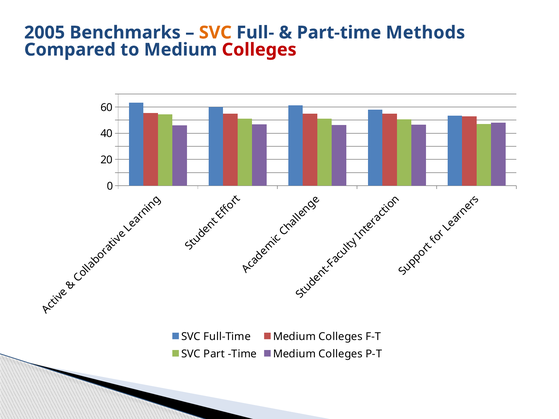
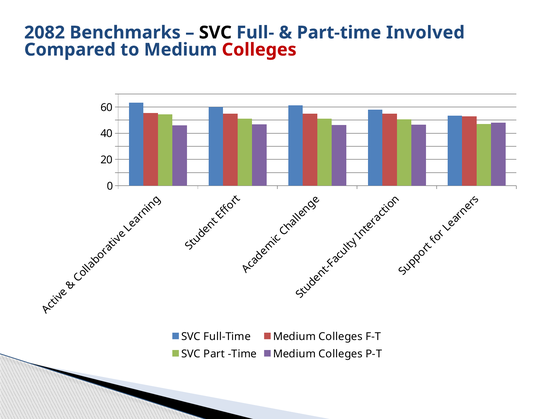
2005: 2005 -> 2082 (45, 33)
SVC colour: orange -> black (215, 33)
Methods: Methods -> Involved (425, 33)
